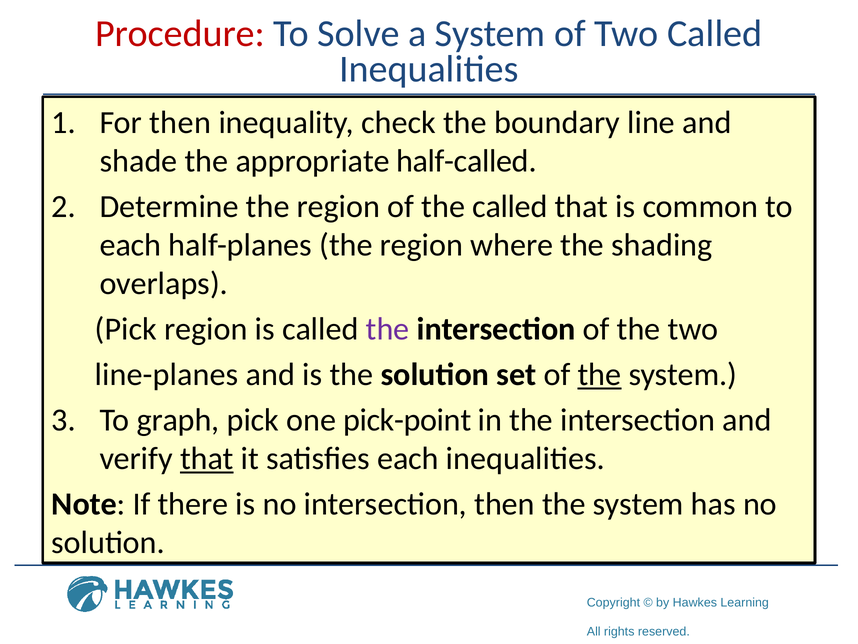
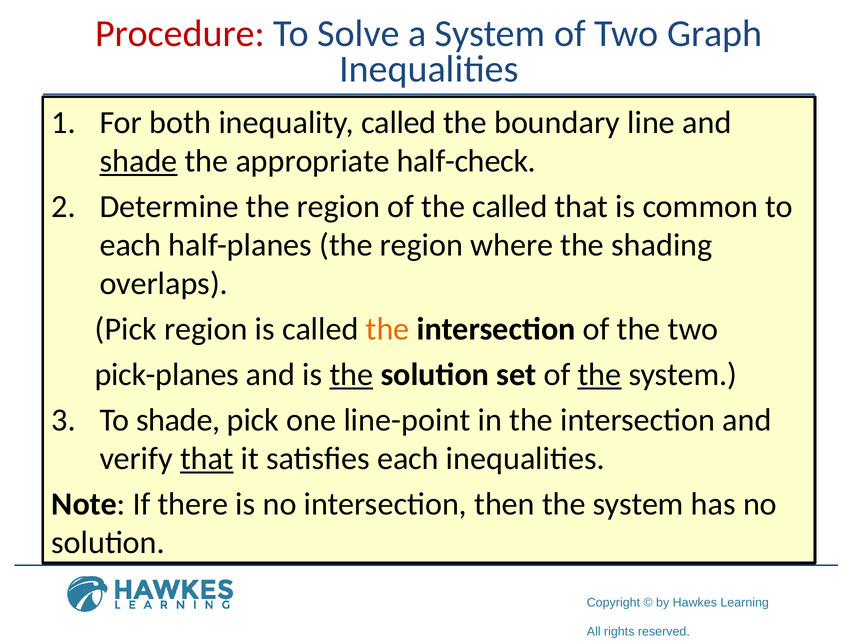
Two Called: Called -> Graph (715, 33)
then: then -> both (180, 122)
inequality check: check -> called (399, 122)
shade underline: none -> present (139, 161)
half-called: half-called -> half-check (466, 161)
the colour: purple -> orange (388, 329)
line-planes: line-planes -> pick-planes (167, 374)
the underline: none -> present (351, 374)
To graph: graph -> shade (178, 420)
pick-point: pick-point -> line-point (407, 420)
